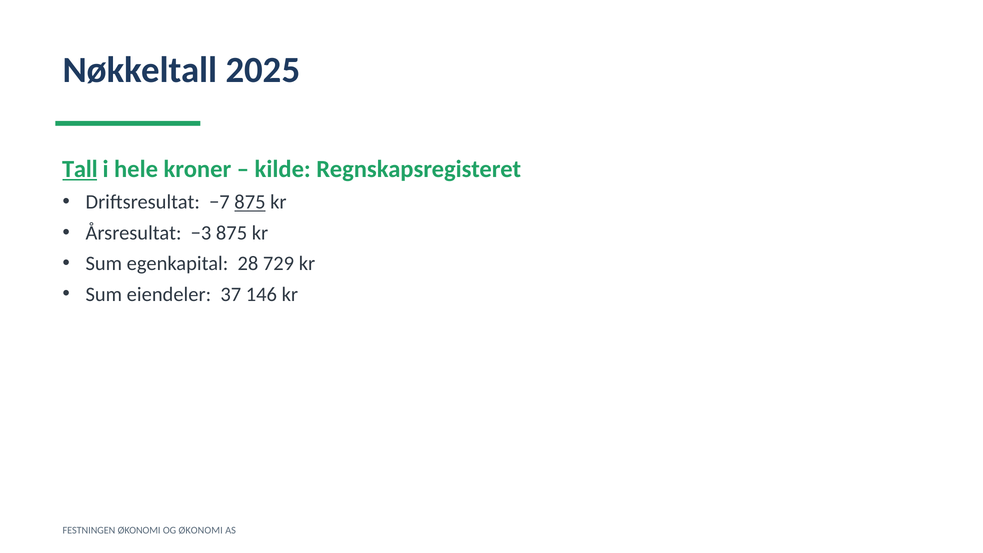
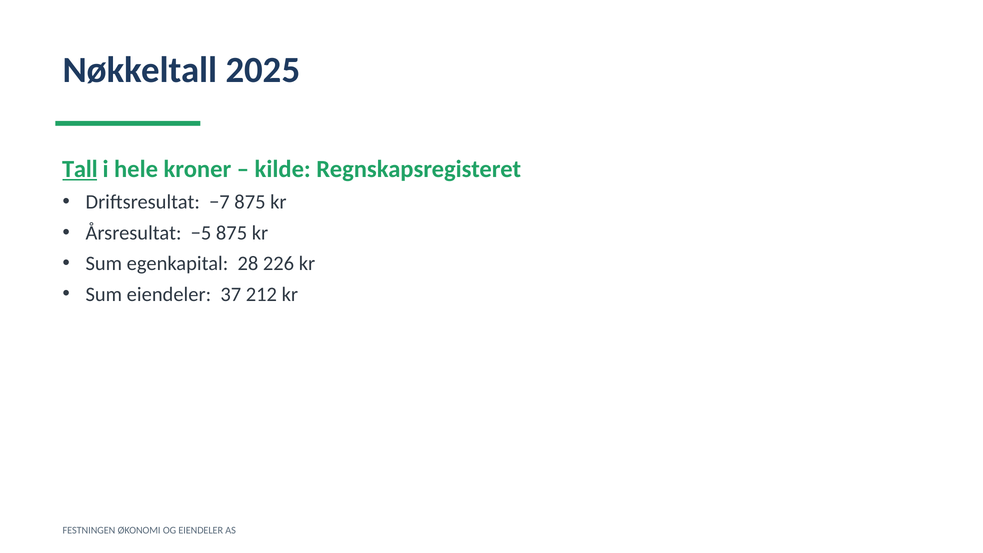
875 underline: present -> none (250, 202)
−3: −3 -> −5 (201, 233)
729: 729 -> 226 (279, 264)
146: 146 -> 212 (261, 294)
OG ØKONOMI: ØKONOMI -> EIENDELER (201, 531)
